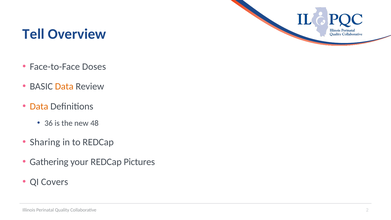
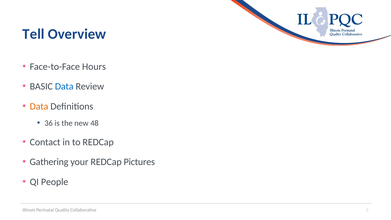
Doses: Doses -> Hours (94, 67)
Data colour: orange -> blue (64, 86)
Sharing: Sharing -> Contact (45, 142)
Covers: Covers -> People (55, 182)
